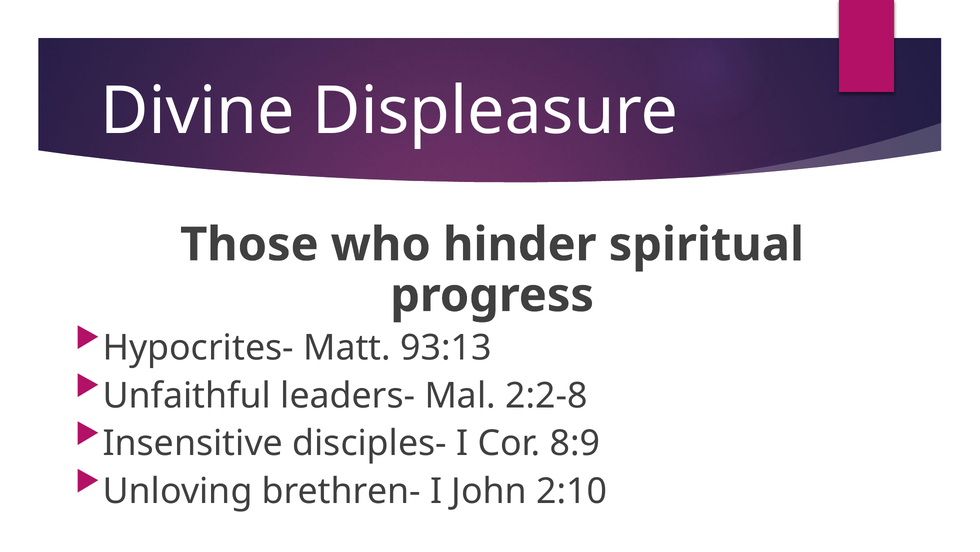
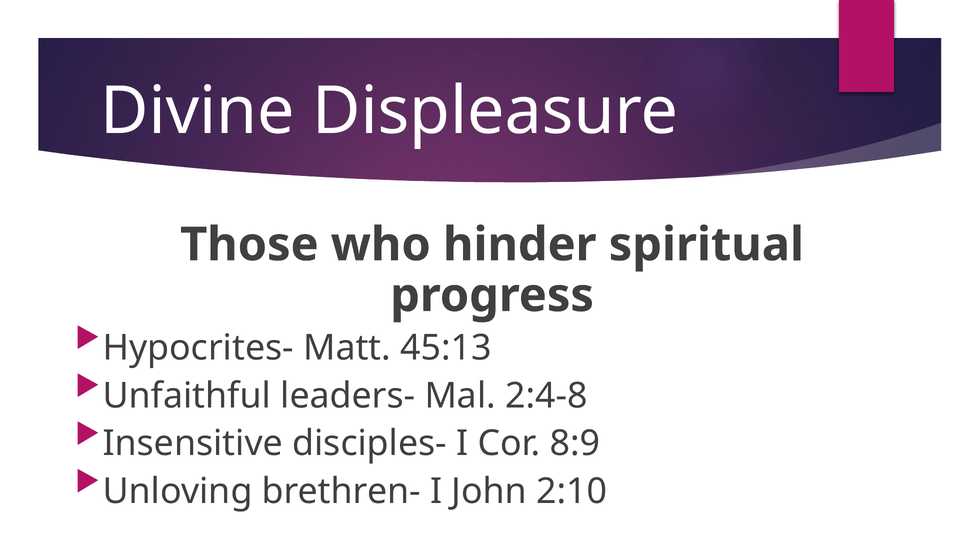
93:13: 93:13 -> 45:13 (446, 348)
2:2-8: 2:2-8 -> 2:4-8 (546, 395)
